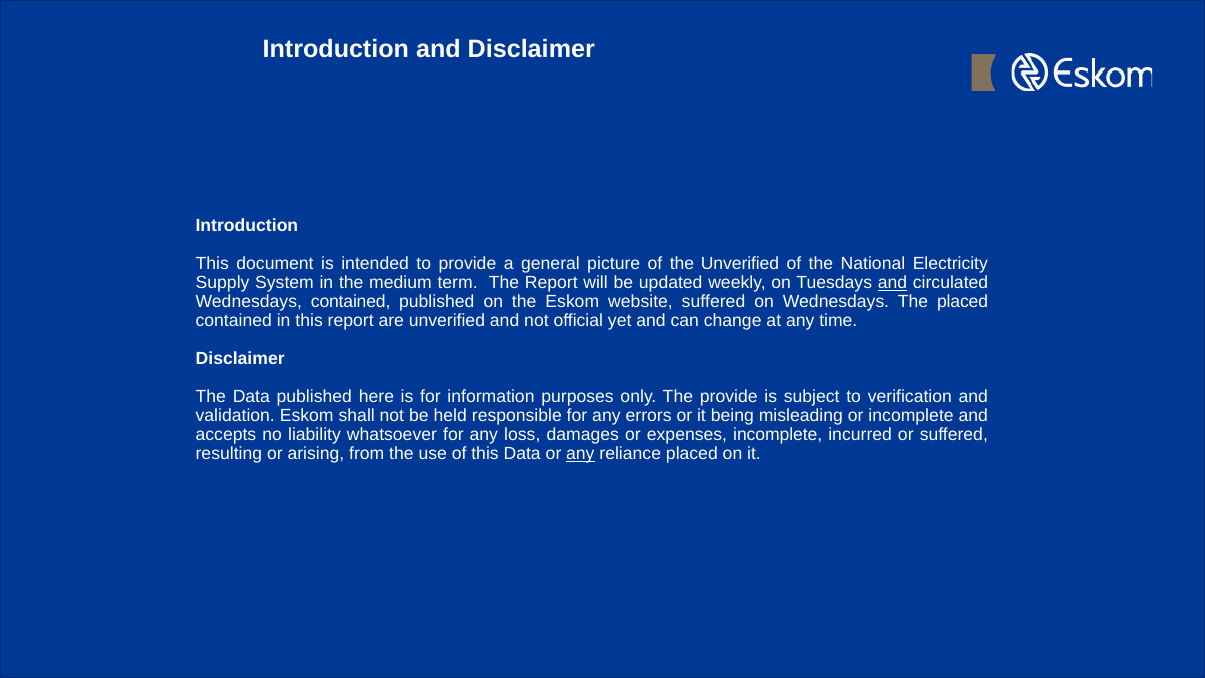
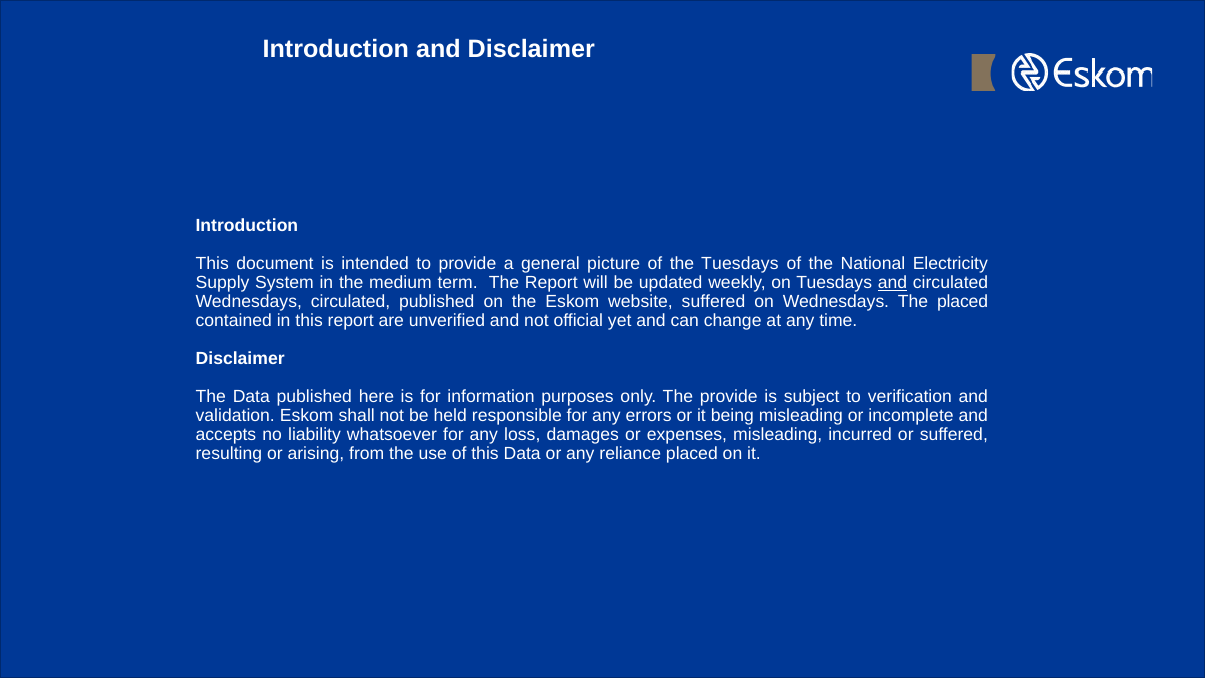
the Unverified: Unverified -> Tuesdays (740, 264)
Wednesdays contained: contained -> circulated (351, 302)
expenses incomplete: incomplete -> misleading (778, 435)
any underline: present -> none (580, 454)
